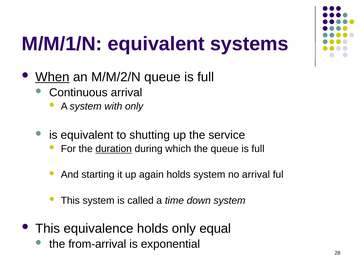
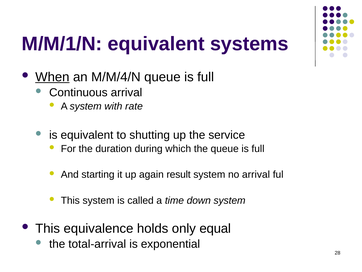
M/M/2/N: M/M/2/N -> M/M/4/N (116, 77)
with only: only -> rate (134, 106)
duration underline: present -> none (114, 149)
again holds: holds -> result (179, 174)
from-arrival: from-arrival -> total-arrival (97, 244)
